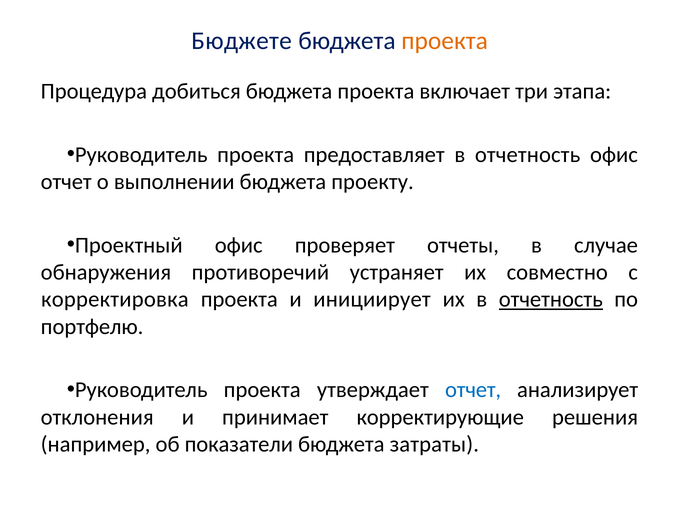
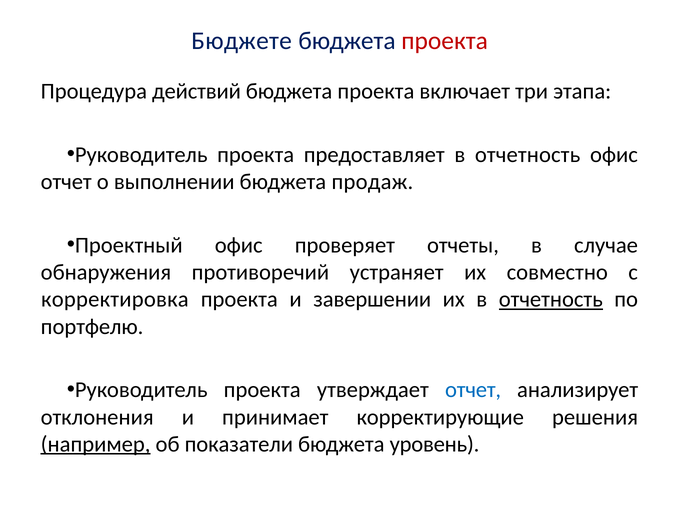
проекта colour: orange -> red (445, 41)
добиться: добиться -> действий (197, 91)
проекту: проекту -> продаж (372, 182)
инициирует: инициирует -> завершении (372, 300)
например underline: none -> present (96, 444)
затраты: затраты -> уровень (435, 444)
